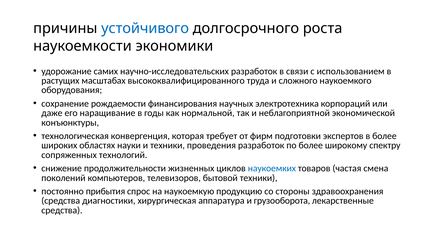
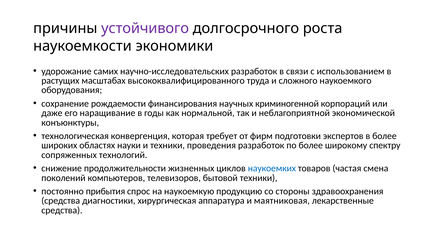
устойчивого colour: blue -> purple (145, 28)
электротехника: электротехника -> криминогенной (287, 104)
грузооборота: грузооборота -> маятниковая (282, 201)
